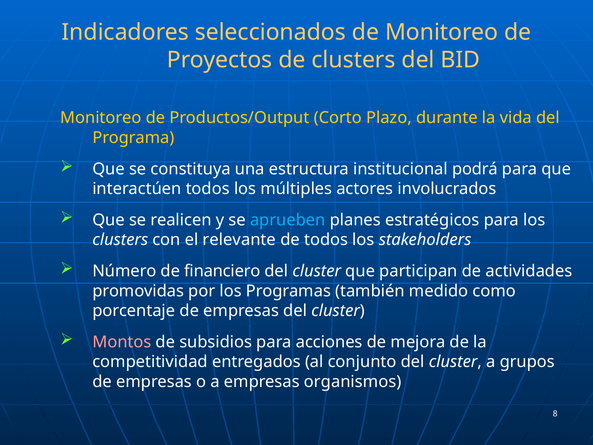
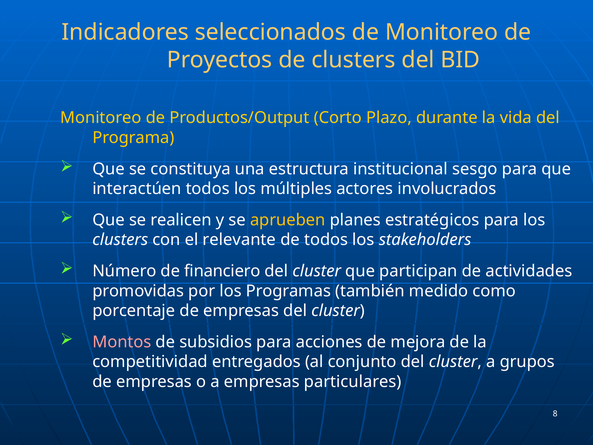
podrá: podrá -> sesgo (475, 169)
aprueben colour: light blue -> yellow (288, 220)
organismos: organismos -> particulares (353, 381)
